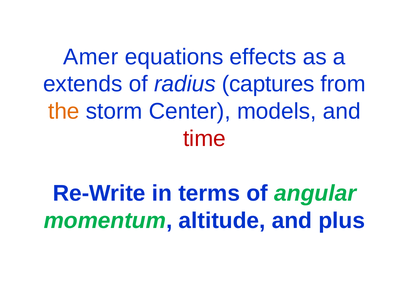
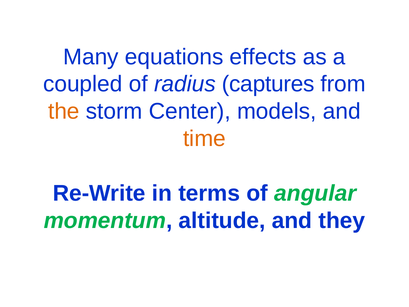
Amer: Amer -> Many (91, 57)
extends: extends -> coupled (83, 84)
time colour: red -> orange (204, 139)
plus: plus -> they (342, 220)
